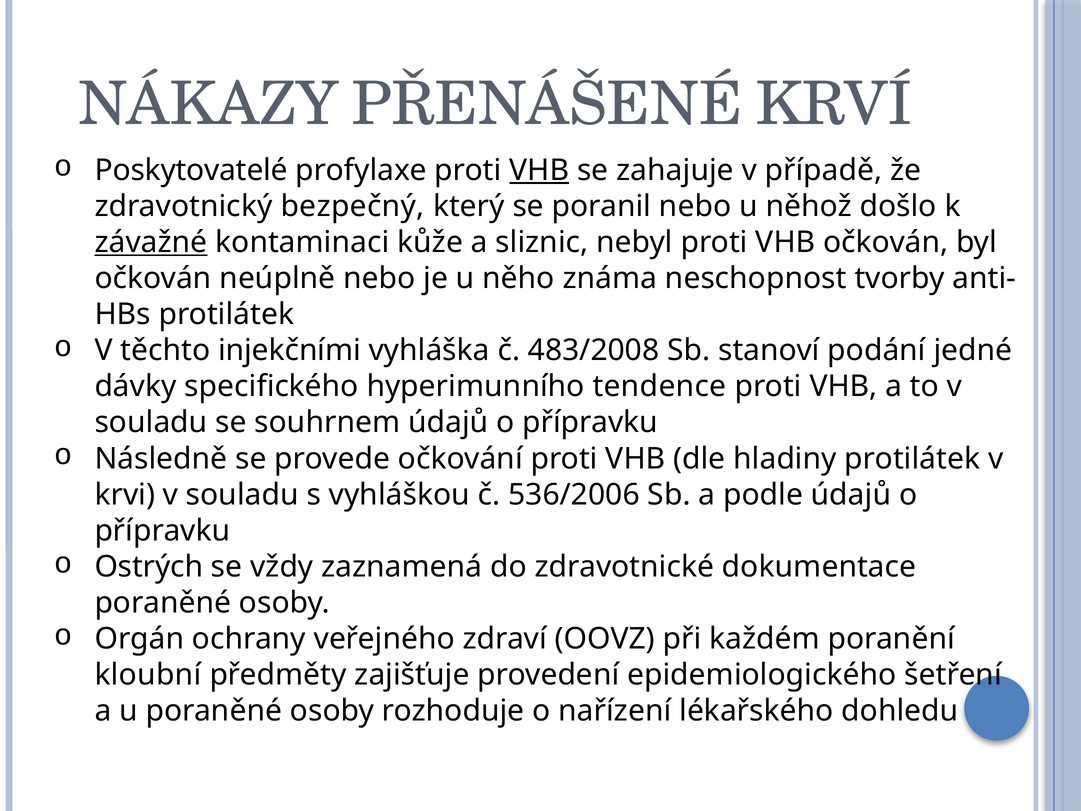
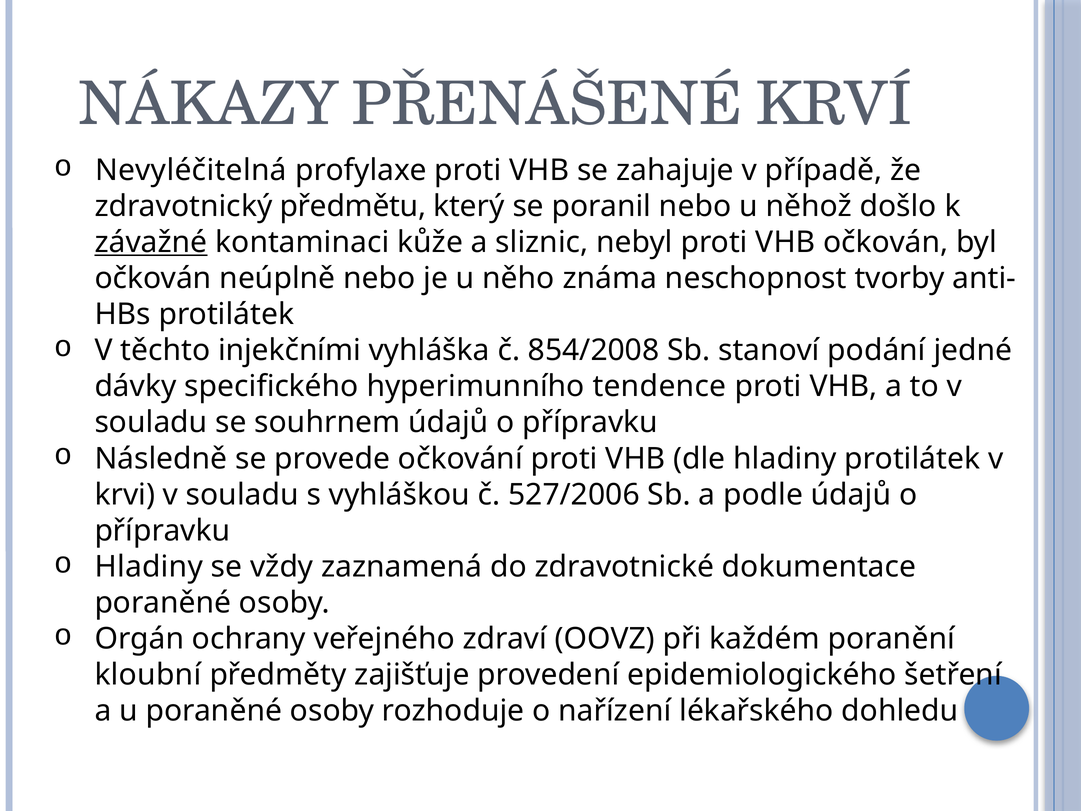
Poskytovatelé: Poskytovatelé -> Nevyléčitelná (191, 170)
VHB underline: present -> none (539, 170)
bezpečný: bezpečný -> předmětu (353, 206)
483/2008: 483/2008 -> 854/2008 (594, 350)
536/2006: 536/2006 -> 527/2006 (574, 495)
o Ostrých: Ostrých -> Hladiny (149, 567)
